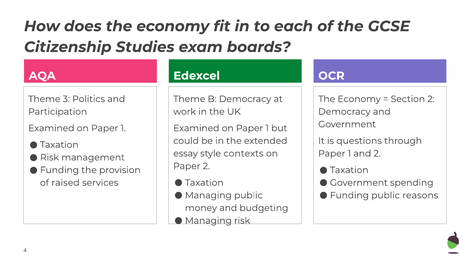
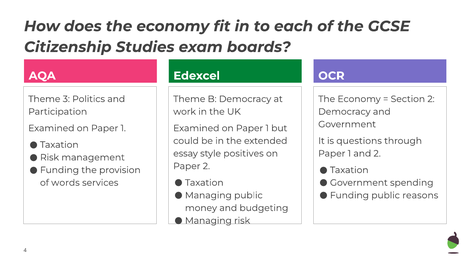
contexts: contexts -> positives (243, 153)
raised: raised -> words (65, 182)
